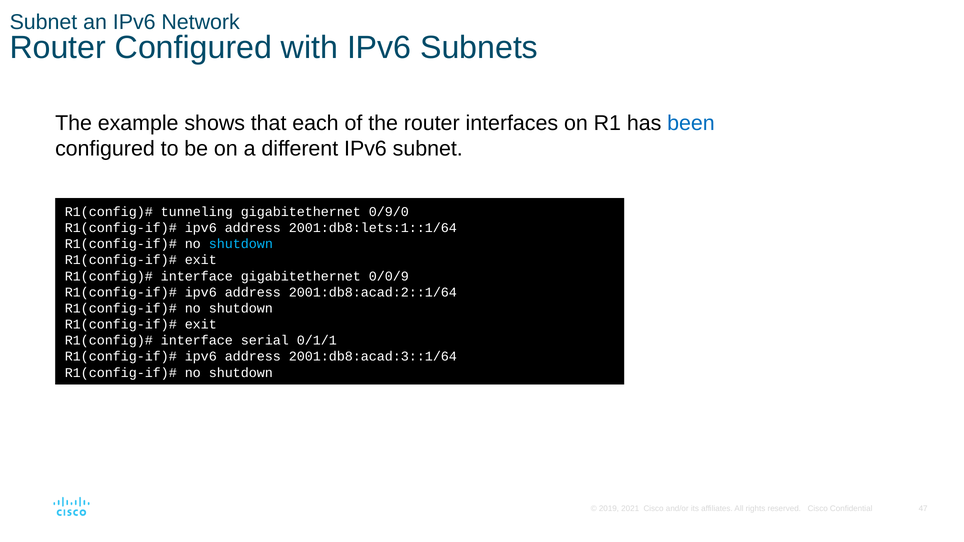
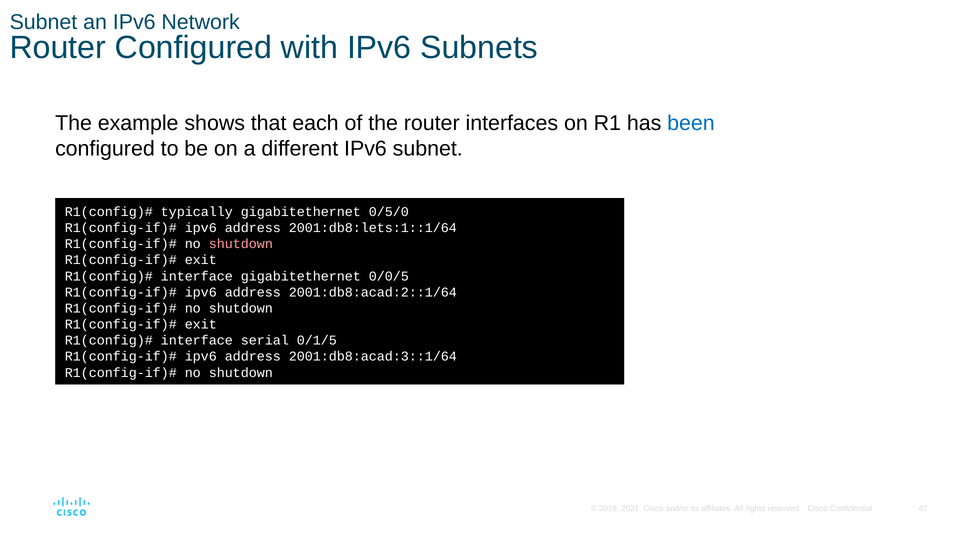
tunneling: tunneling -> typically (197, 212)
0/9/0: 0/9/0 -> 0/5/0 (389, 212)
shutdown colour: light blue -> pink (241, 244)
0/0/9: 0/0/9 -> 0/0/5 (389, 276)
0/1/1: 0/1/1 -> 0/1/5 (317, 341)
